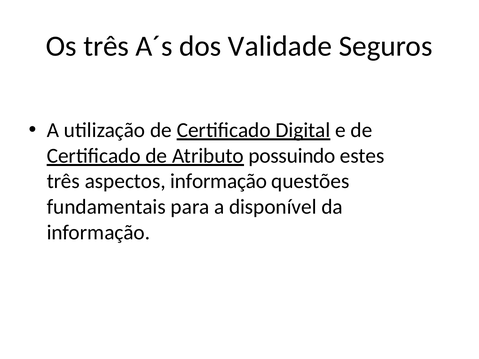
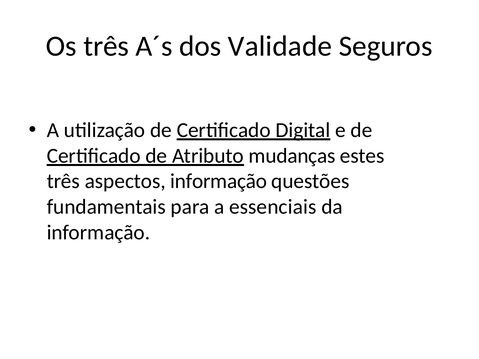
possuindo: possuindo -> mudanças (292, 156)
disponível: disponível -> essenciais (273, 207)
